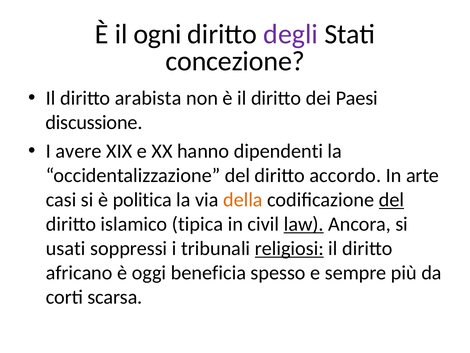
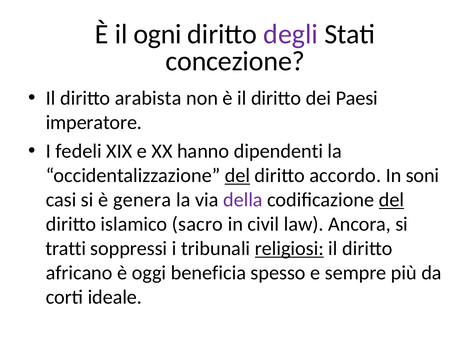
discussione: discussione -> imperatore (94, 122)
avere: avere -> fedeli (79, 151)
del underline: none -> present (237, 175)
arte: arte -> soni (423, 175)
politica: politica -> genera (142, 200)
della colour: orange -> purple (243, 200)
tipica: tipica -> sacro (197, 224)
law underline: present -> none (304, 224)
usati: usati -> tratti (66, 248)
scarsa: scarsa -> ideale (115, 297)
